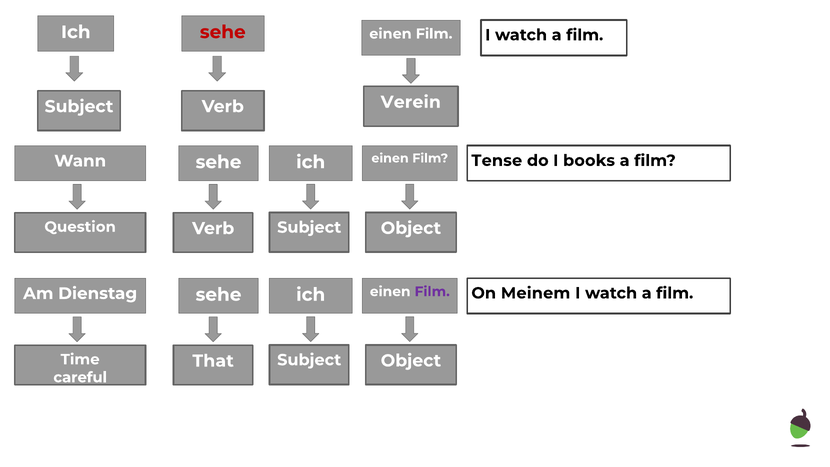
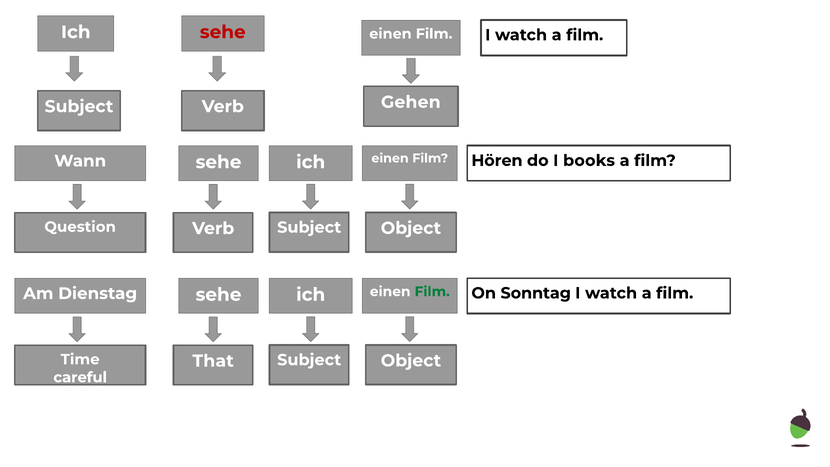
Verein: Verein -> Gehen (411, 102)
Tense: Tense -> Hören (497, 161)
Meinem: Meinem -> Sonntag (536, 293)
Film colour: purple -> green (432, 292)
